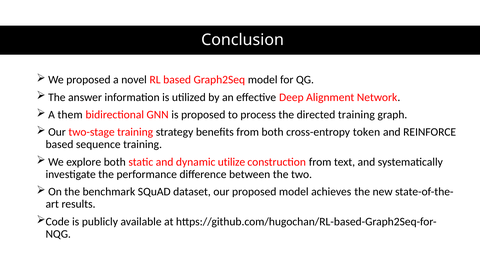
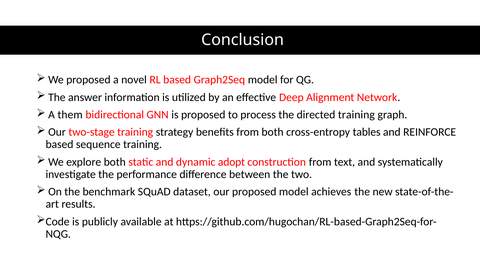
token: token -> tables (367, 132)
utilize: utilize -> adopt (231, 162)
